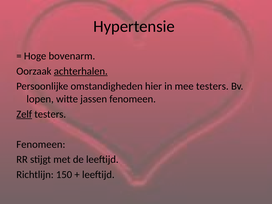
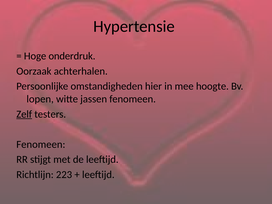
bovenarm: bovenarm -> onderdruk (72, 56)
achterhalen underline: present -> none (81, 71)
mee testers: testers -> hoogte (212, 86)
150: 150 -> 223 (64, 175)
